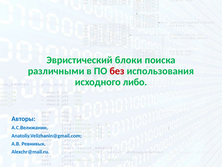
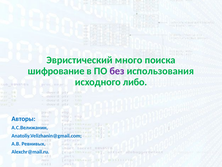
блоки: блоки -> много (129, 60)
различными: различными -> шифрование (56, 71)
без colour: red -> purple (117, 71)
